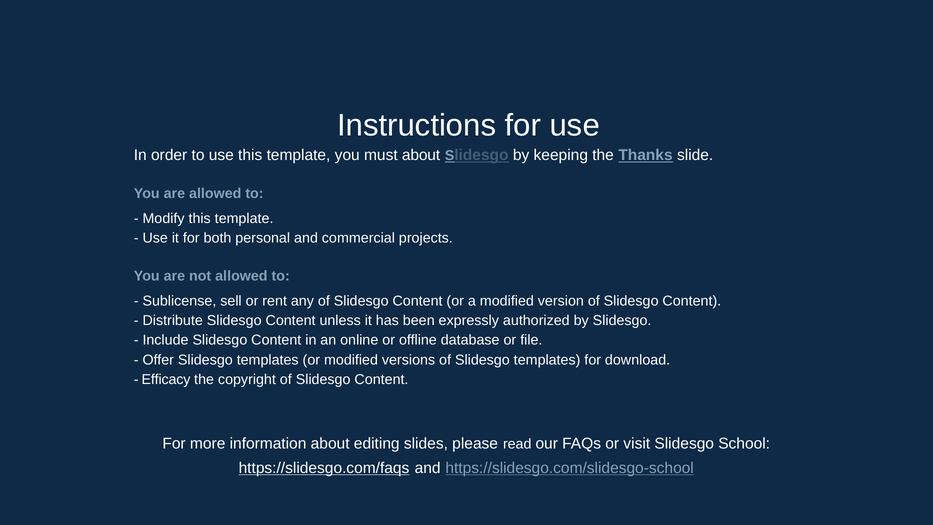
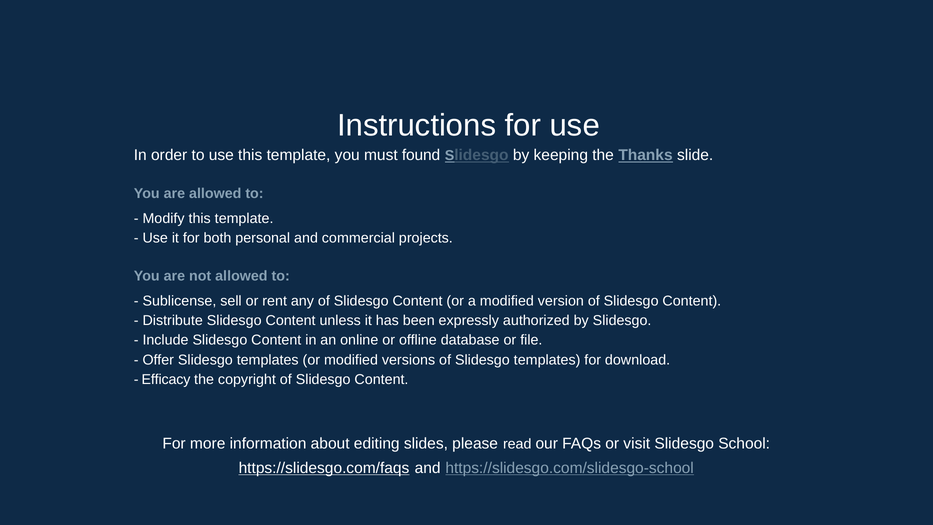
must about: about -> found (421, 155)
